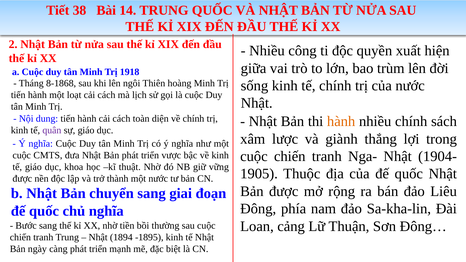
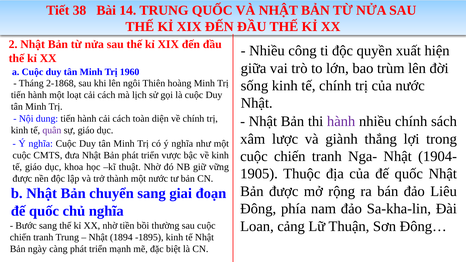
1918: 1918 -> 1960 (130, 72)
8-1868: 8-1868 -> 2-1868 (61, 83)
hành colour: orange -> purple (341, 121)
